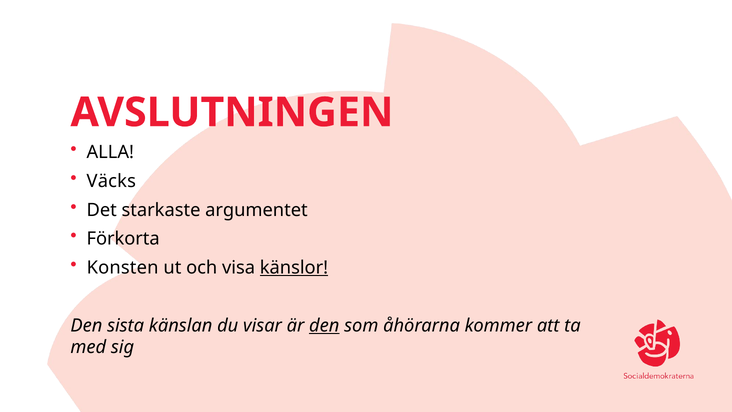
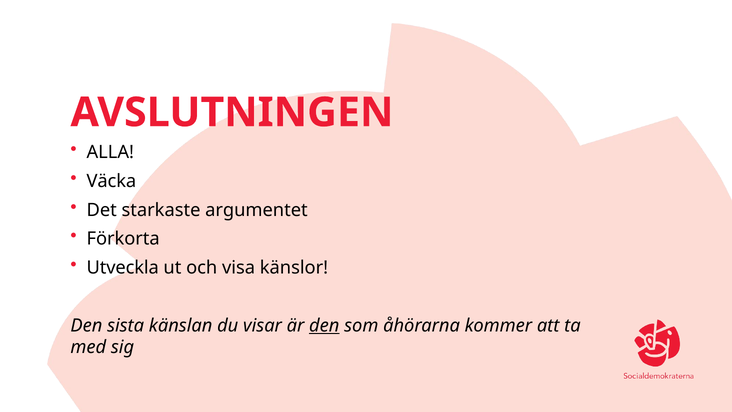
Väcks: Väcks -> Väcka (111, 181)
Konsten: Konsten -> Utveckla (123, 268)
känslor underline: present -> none (294, 268)
